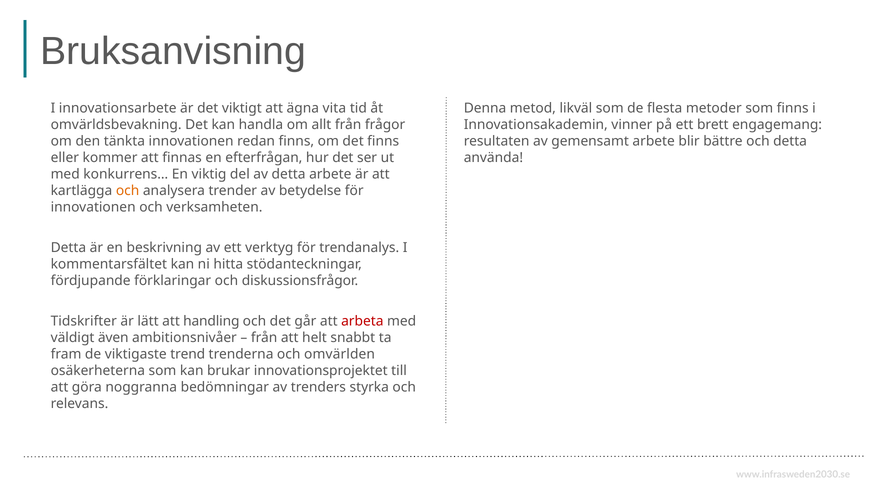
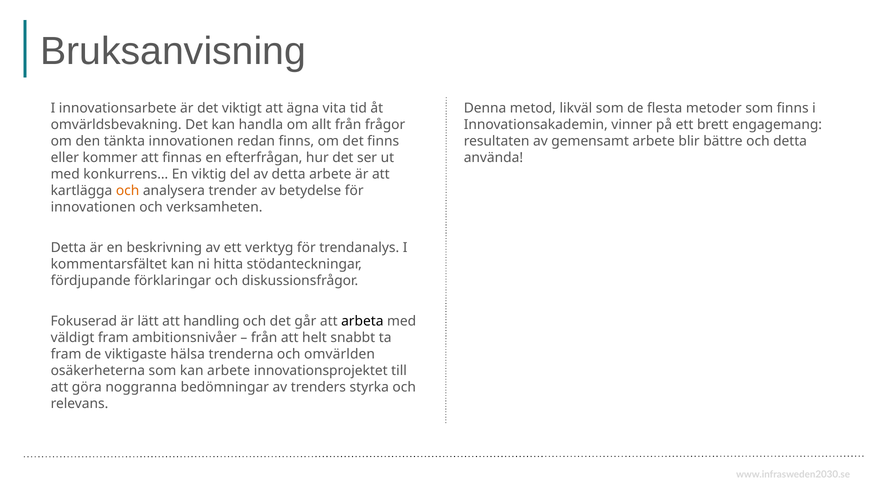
Tidskrifter: Tidskrifter -> Fokuserad (84, 321)
arbeta colour: red -> black (362, 321)
väldigt även: även -> fram (113, 338)
trend: trend -> hälsa (188, 354)
kan brukar: brukar -> arbete (229, 371)
